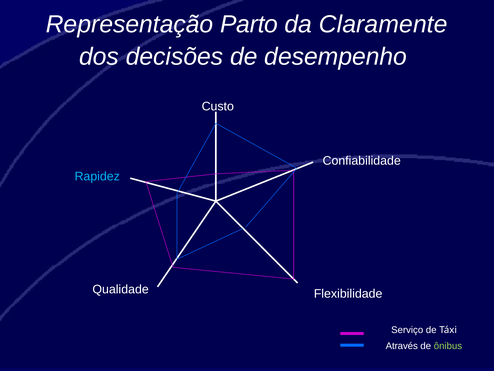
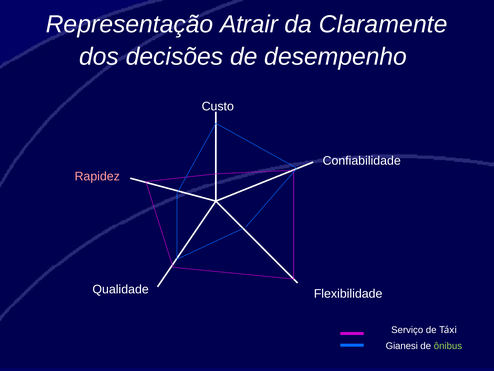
Parto: Parto -> Atrair (249, 24)
Rapidez colour: light blue -> pink (97, 176)
Através: Através -> Gianesi (402, 346)
